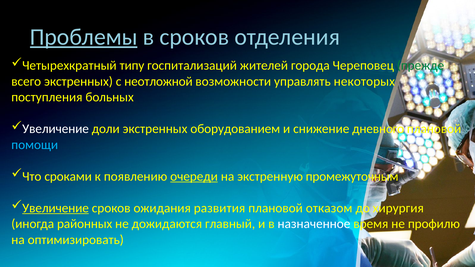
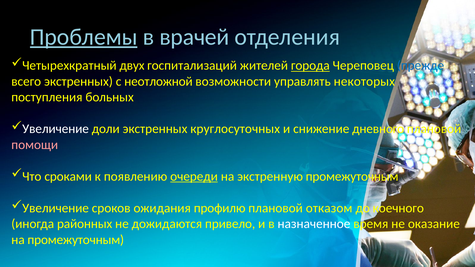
в сроков: сроков -> врачей (194, 37)
типу: типу -> двух (132, 66)
города underline: none -> present (310, 66)
прежде colour: green -> blue (421, 66)
оборудованием: оборудованием -> круглосуточных (235, 129)
помощи colour: light blue -> pink (35, 145)
Увеличение underline: present -> none (56, 208)
развития: развития -> профилю (220, 208)
хирургия: хирургия -> коечного (398, 208)
главный: главный -> привело (230, 224)
профилю: профилю -> оказание (434, 224)
на оптимизировать: оптимизировать -> промежуточным (76, 240)
